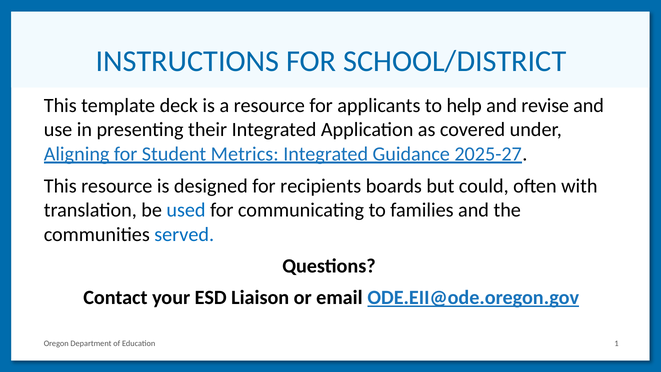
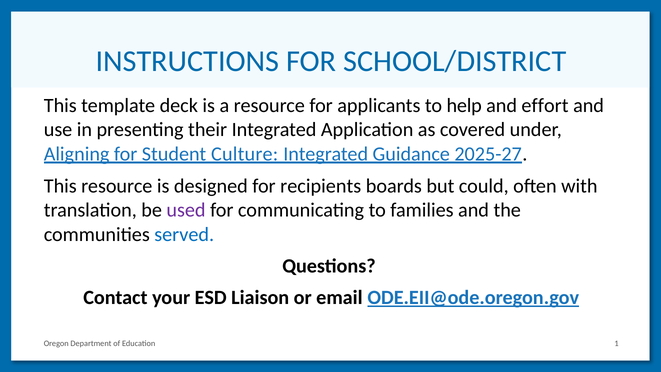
revise: revise -> effort (545, 105)
Metrics: Metrics -> Culture (245, 154)
used colour: blue -> purple (186, 210)
